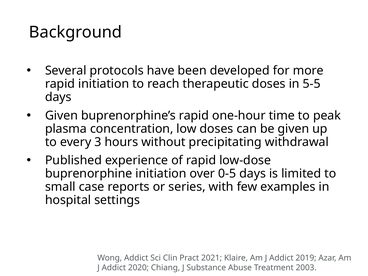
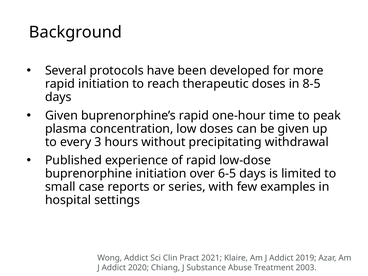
5-5: 5-5 -> 8-5 (312, 84)
0-5: 0-5 -> 6-5 (227, 174)
